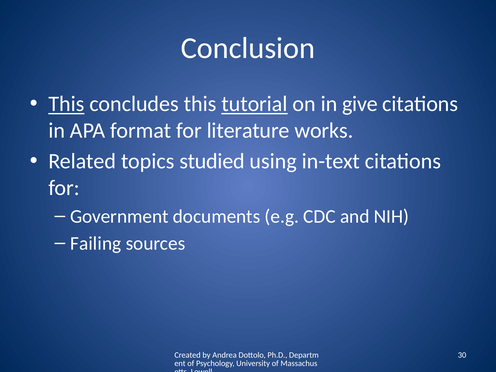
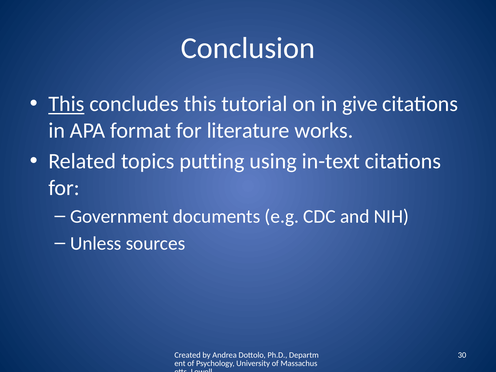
tutorial underline: present -> none (255, 104)
studied: studied -> putting (212, 161)
Failing: Failing -> Unless (96, 243)
